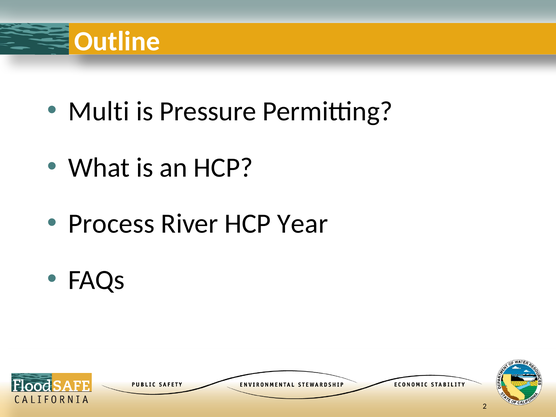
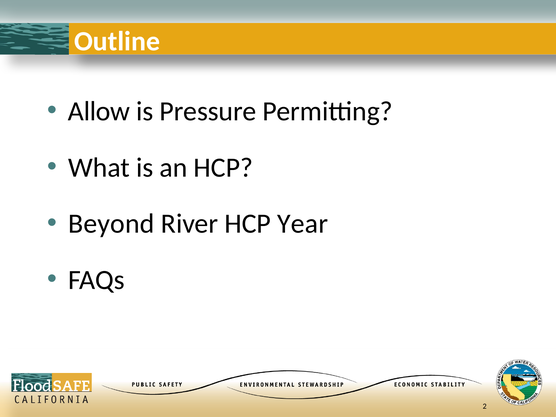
Multi: Multi -> Allow (99, 111)
Process: Process -> Beyond (111, 224)
